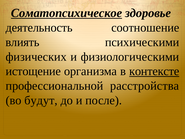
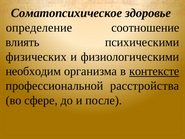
Соматопсихическое underline: present -> none (67, 13)
деятельность: деятельность -> определение (39, 28)
истощение: истощение -> необходим (33, 71)
будут: будут -> сфере (41, 100)
